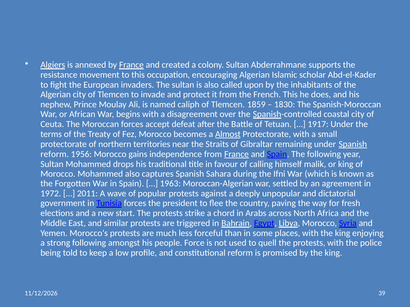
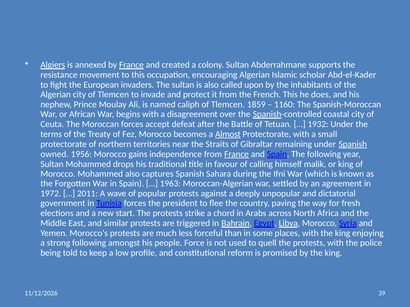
1830: 1830 -> 1160 (285, 105)
1917: 1917 -> 1932 (318, 124)
reform: reform -> owned (55, 154)
